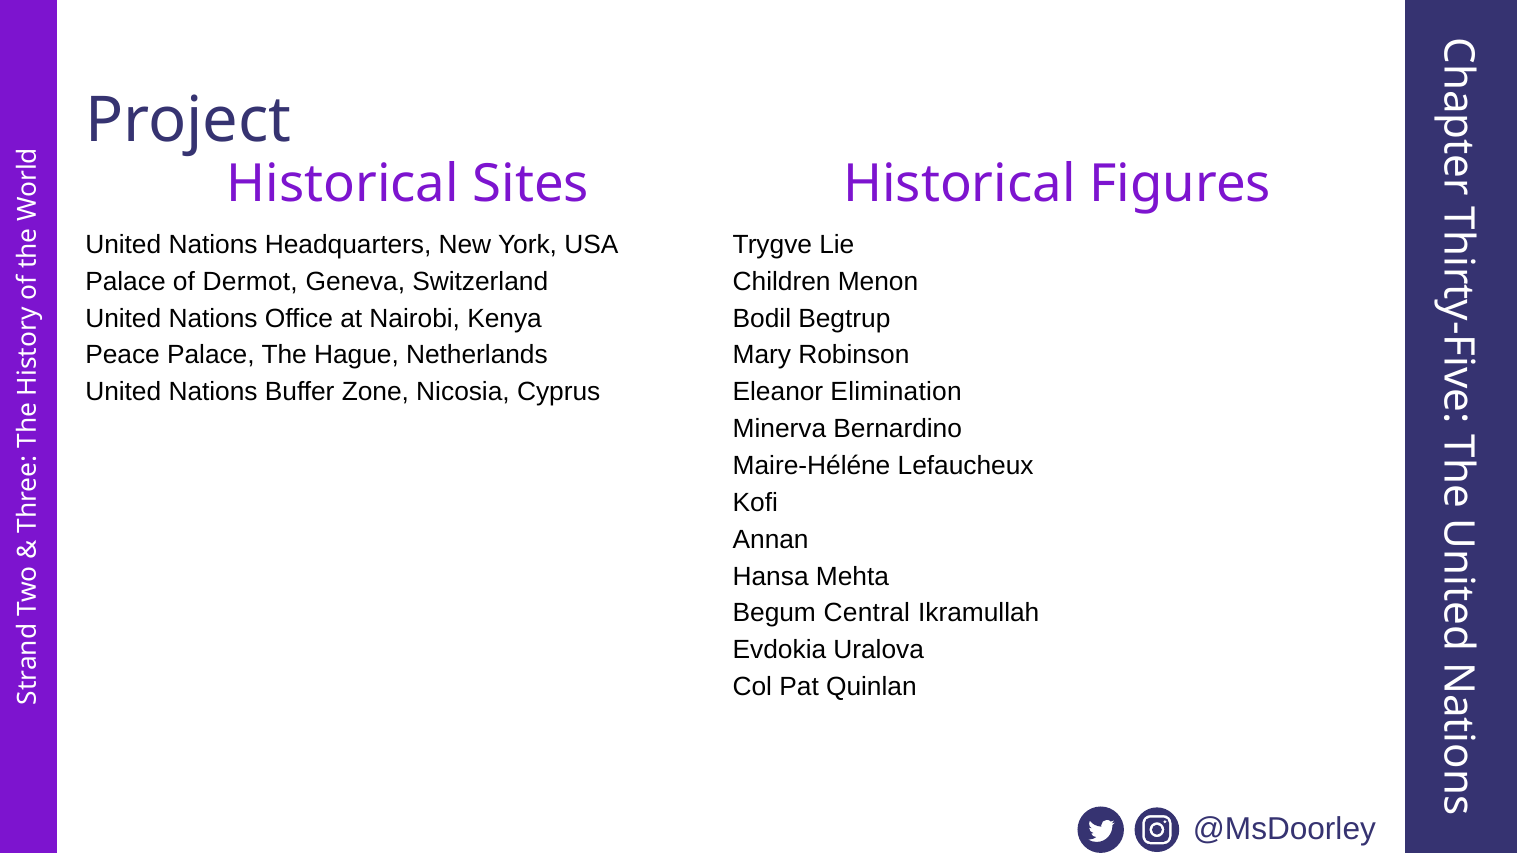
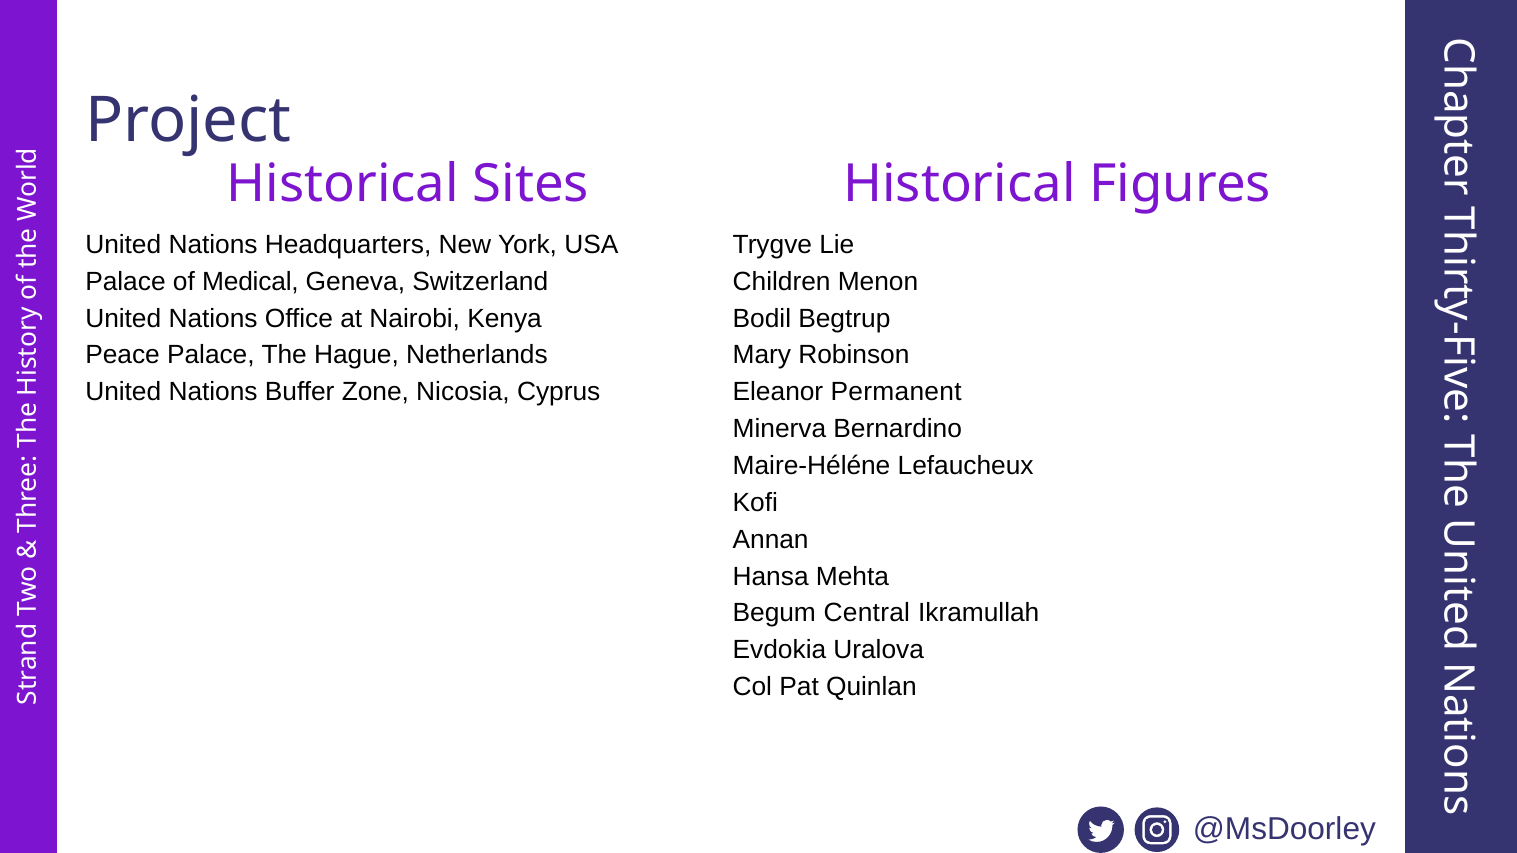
Dermot: Dermot -> Medical (250, 282)
Elimination: Elimination -> Permanent (896, 392)
